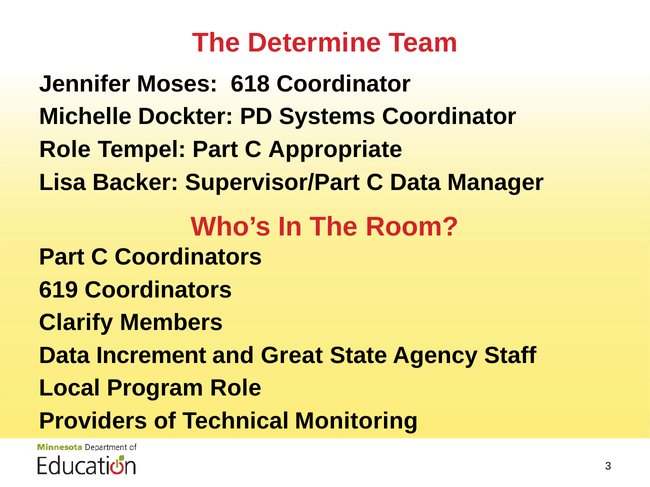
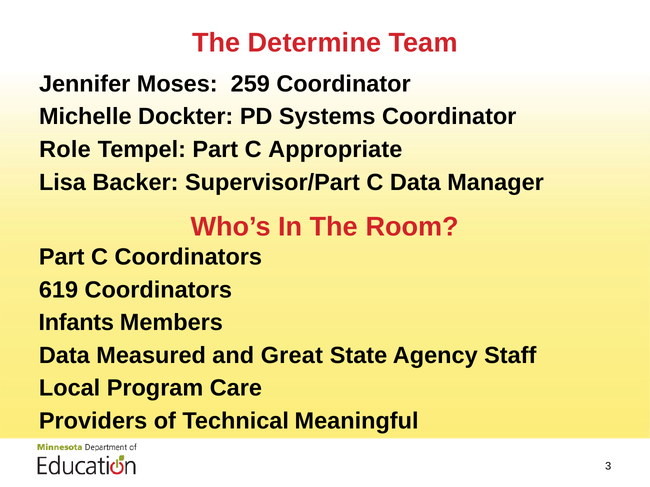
618: 618 -> 259 (250, 84)
Clarify: Clarify -> Infants (76, 323)
Increment: Increment -> Measured (151, 356)
Program Role: Role -> Care (236, 389)
Monitoring: Monitoring -> Meaningful (357, 421)
